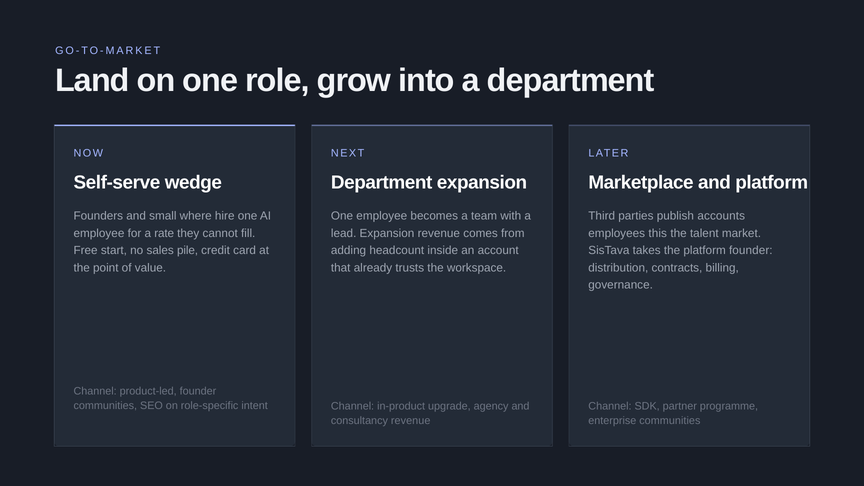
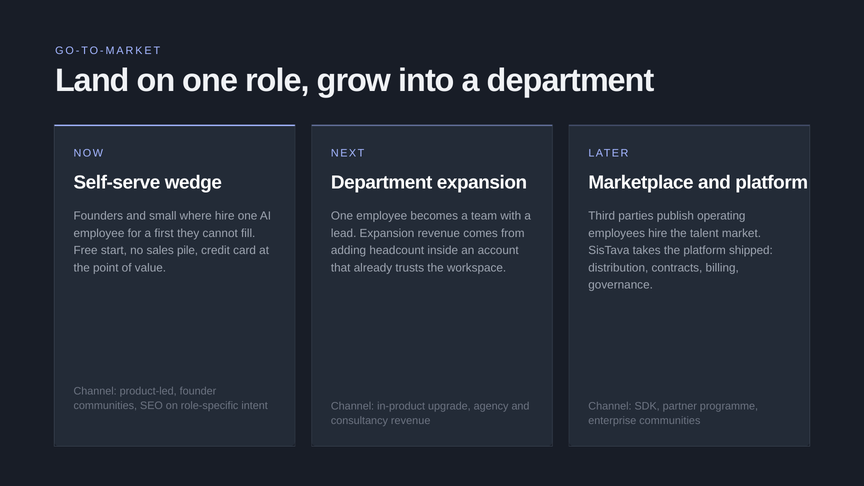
accounts: accounts -> operating (721, 216)
rate: rate -> first (164, 233)
employees this: this -> hire (658, 233)
platform founder: founder -> shipped (751, 251)
